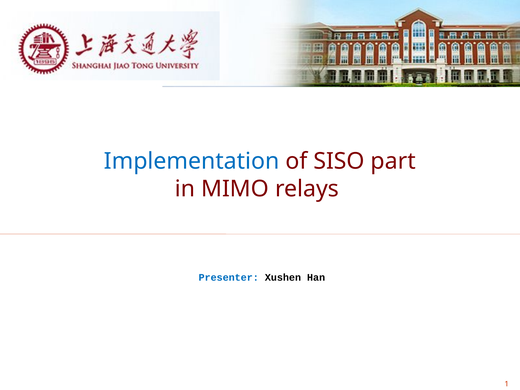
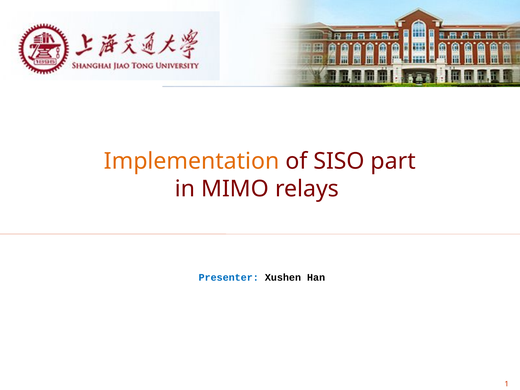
Implementation colour: blue -> orange (192, 161)
